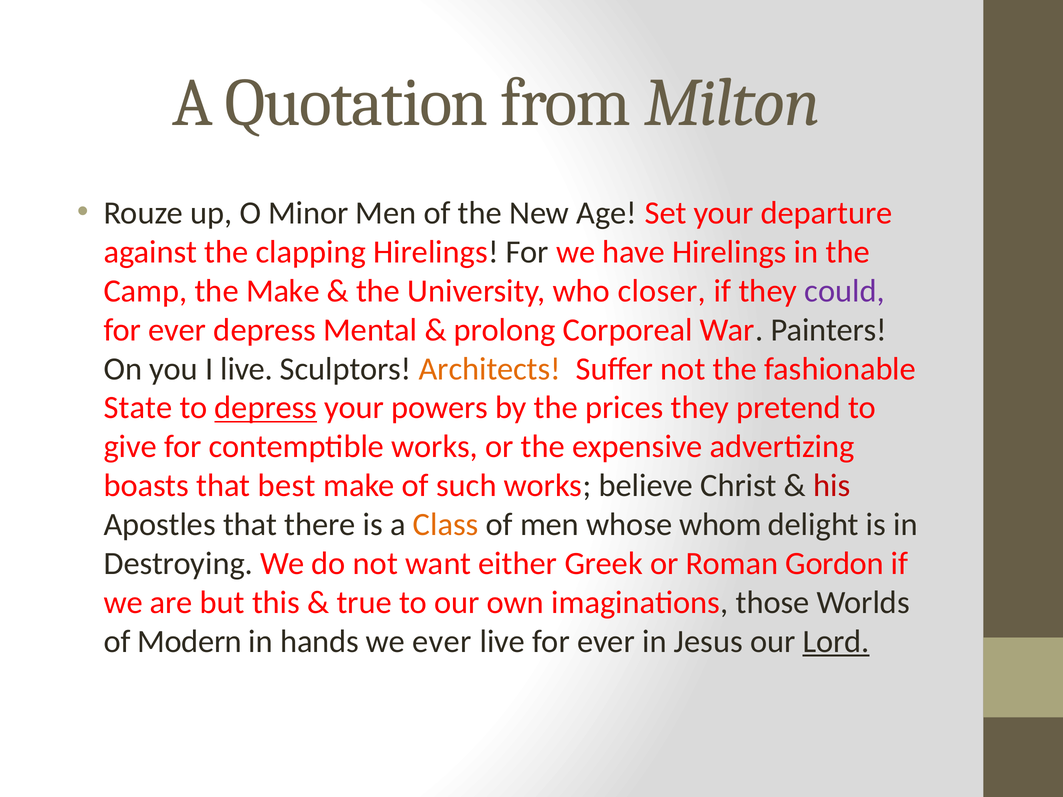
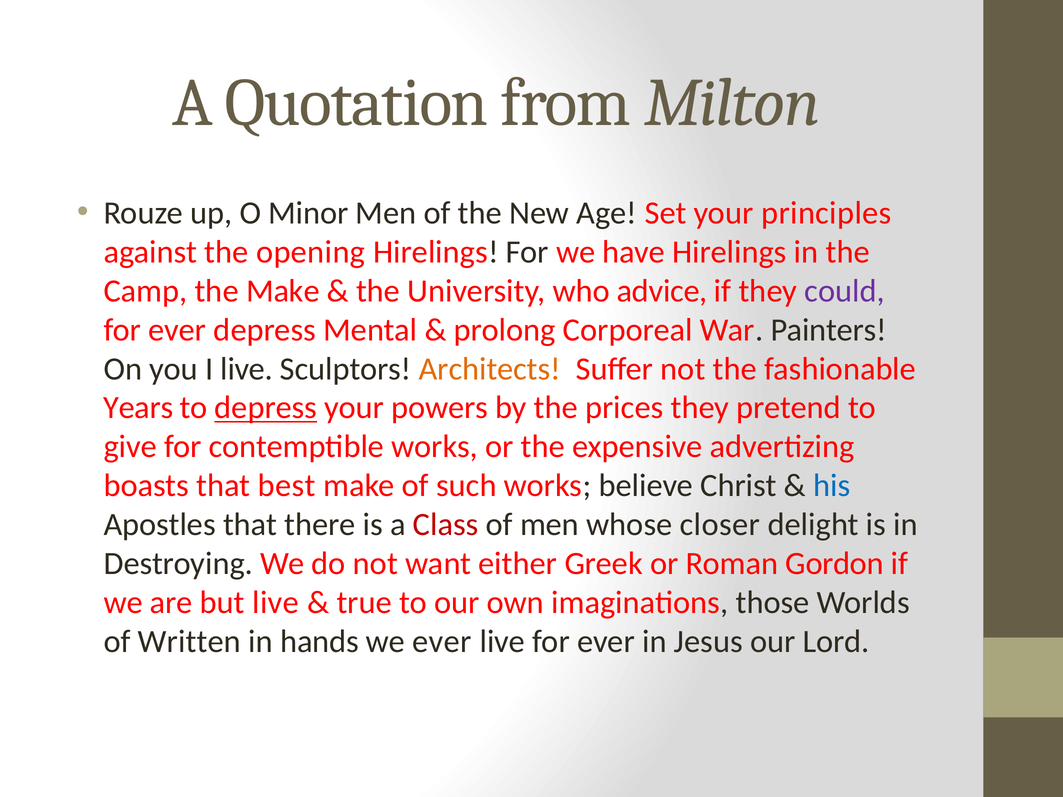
departure: departure -> principles (826, 213)
clapping: clapping -> opening (311, 252)
closer: closer -> advice (662, 291)
State: State -> Years (138, 408)
his colour: red -> blue (832, 486)
Class colour: orange -> red (446, 525)
whom: whom -> closer (720, 525)
but this: this -> live (276, 603)
Modern: Modern -> Written (189, 642)
Lord underline: present -> none (836, 642)
